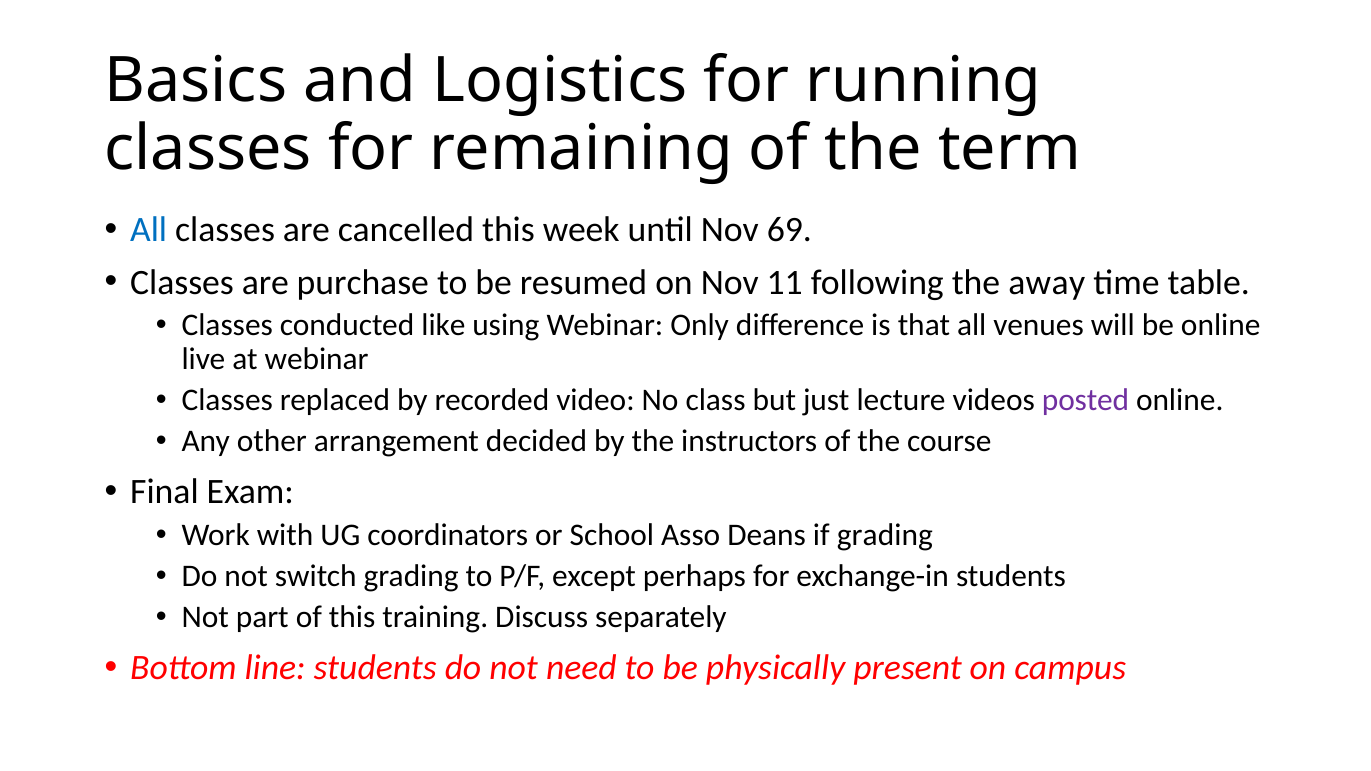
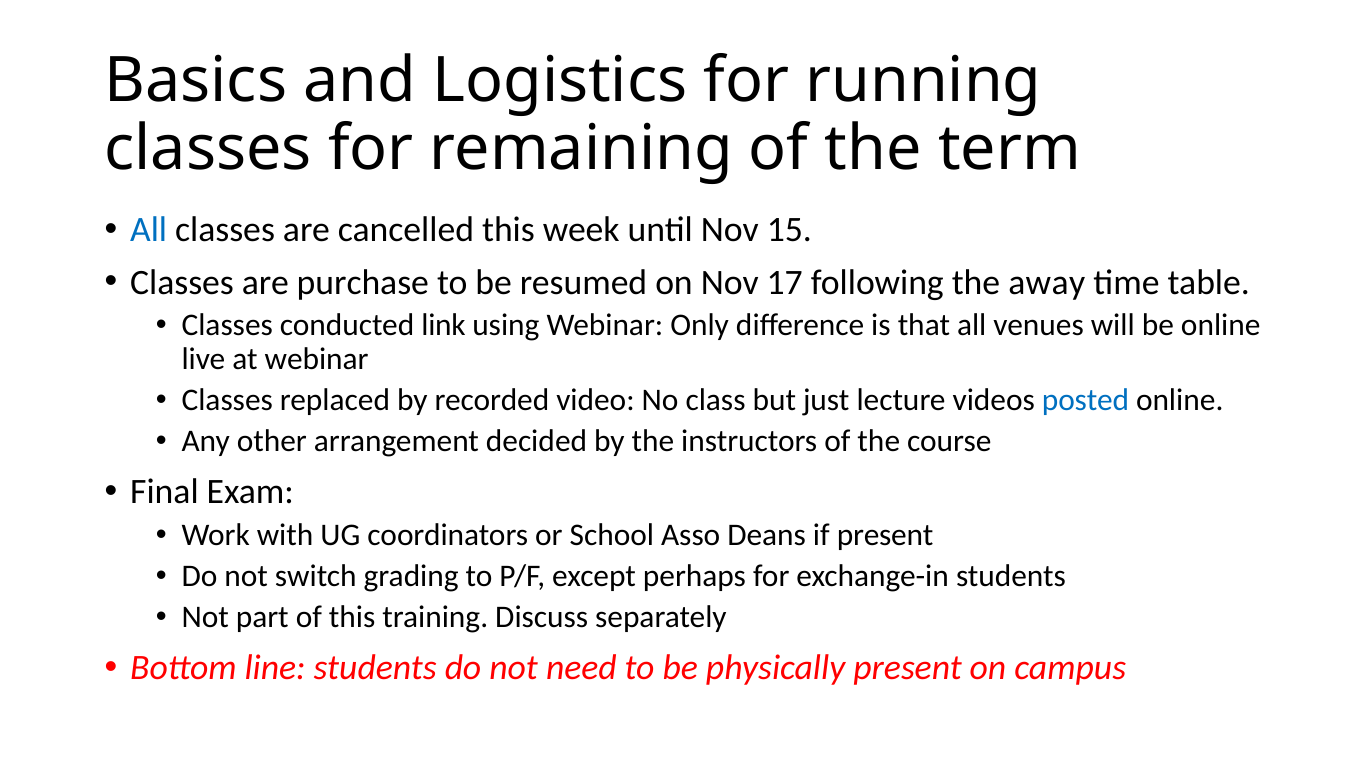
69: 69 -> 15 (789, 229)
11: 11 -> 17 (785, 282)
like: like -> link (444, 326)
posted colour: purple -> blue (1086, 401)
if grading: grading -> present (885, 536)
